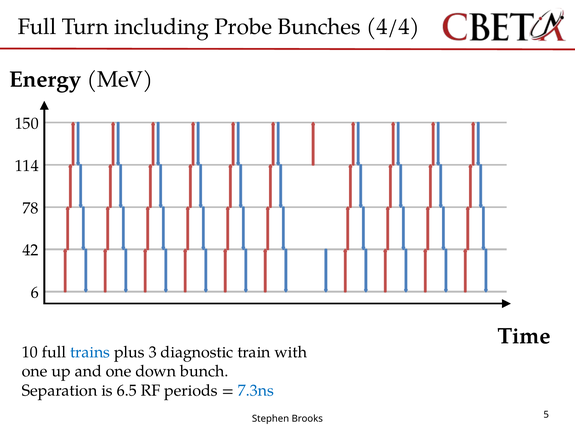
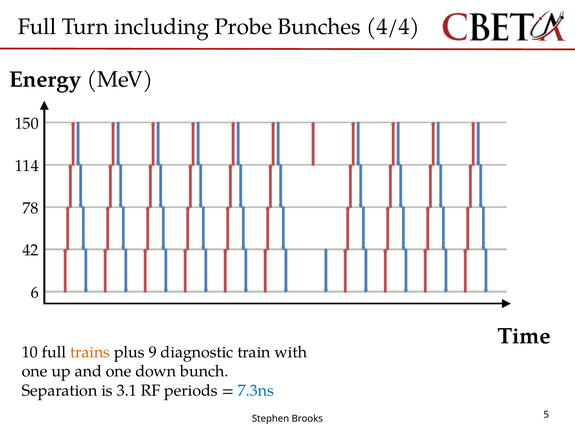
trains colour: blue -> orange (90, 352)
3: 3 -> 9 (153, 352)
6.5: 6.5 -> 3.1 (127, 391)
